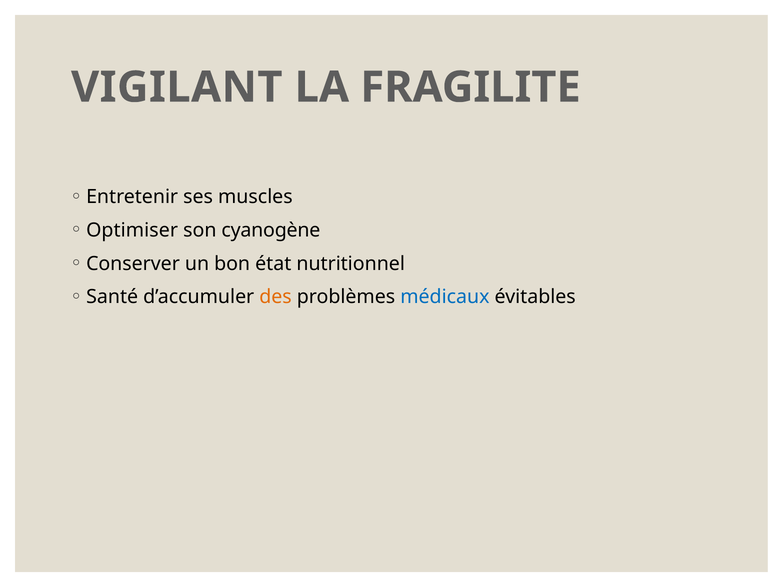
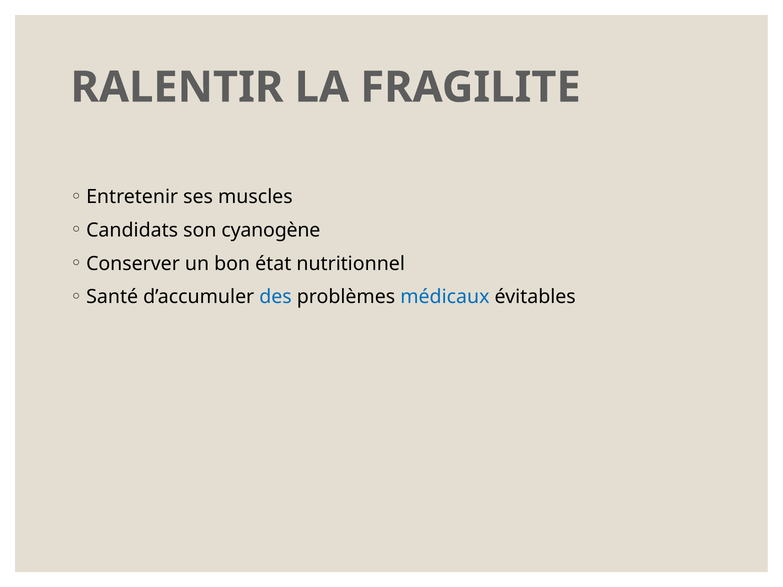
VIGILANT: VIGILANT -> RALENTIR (177, 87)
Optimiser: Optimiser -> Candidats (132, 230)
des colour: orange -> blue (276, 297)
